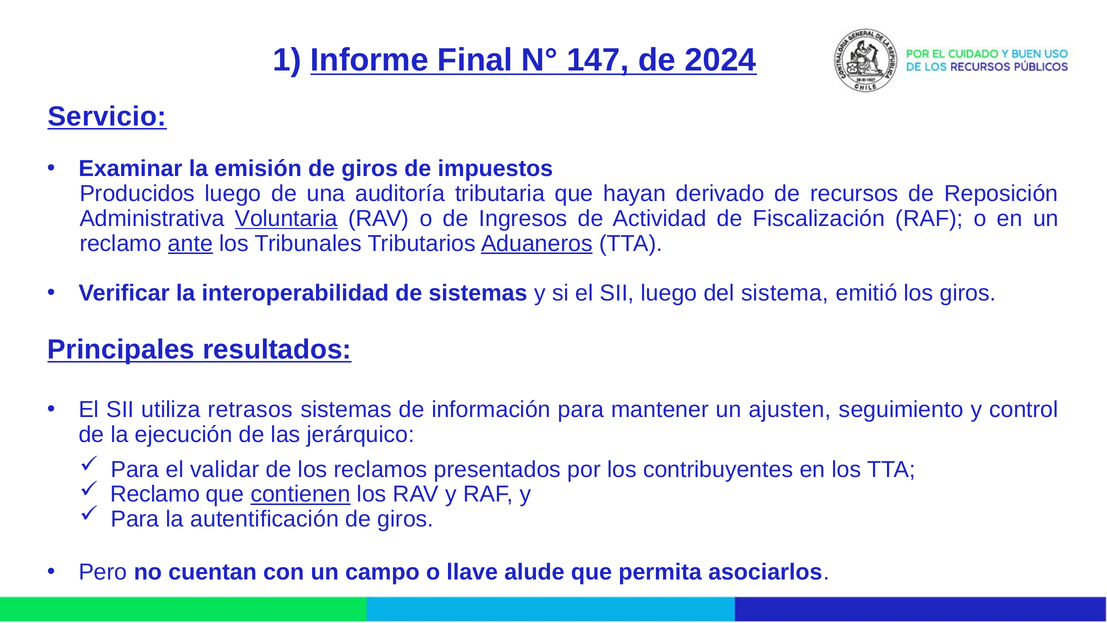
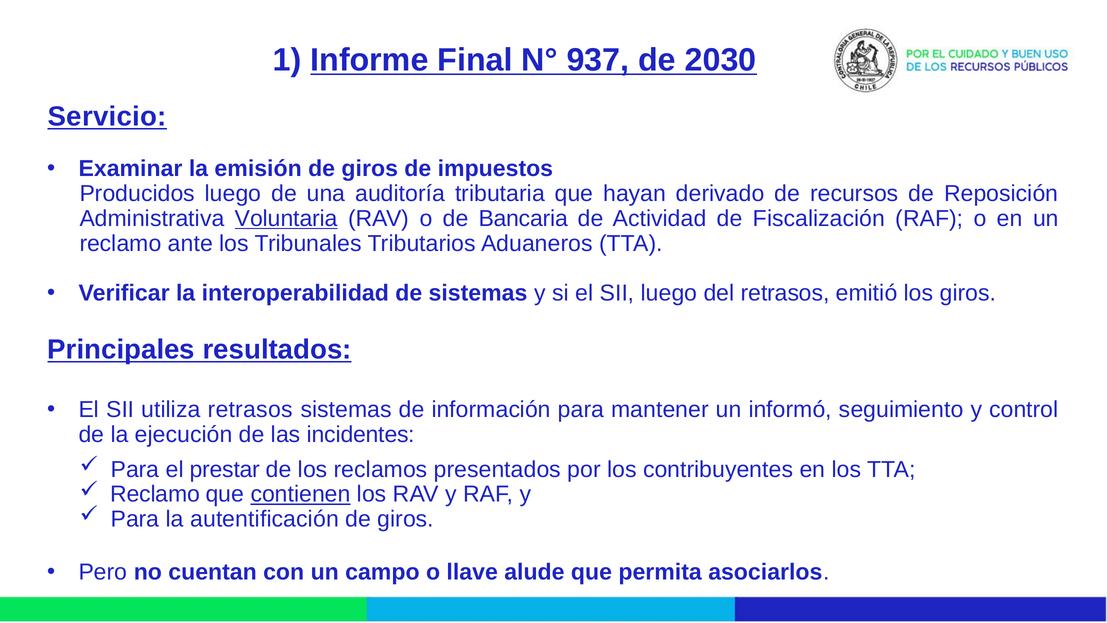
147: 147 -> 937 (598, 60)
2024: 2024 -> 2030 (721, 60)
Ingresos: Ingresos -> Bancaria (523, 218)
ante underline: present -> none (190, 243)
Aduaneros underline: present -> none (537, 243)
del sistema: sistema -> retrasos (785, 293)
ajusten: ajusten -> informó (790, 409)
jerárquico: jerárquico -> incidentes (361, 434)
validar: validar -> prestar (225, 469)
